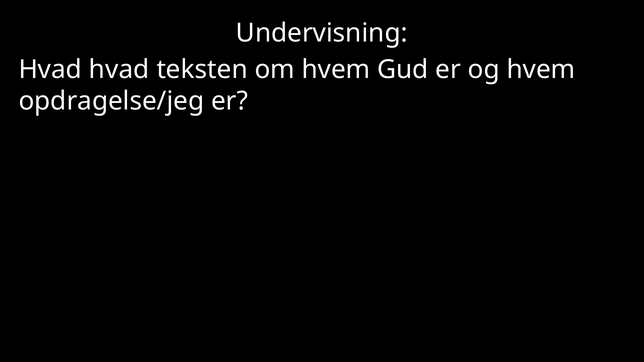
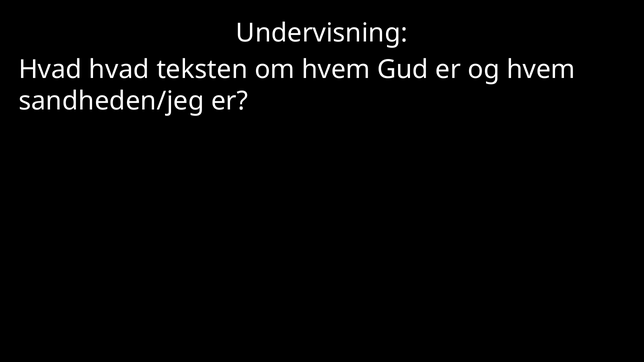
opdragelse/jeg: opdragelse/jeg -> sandheden/jeg (111, 101)
